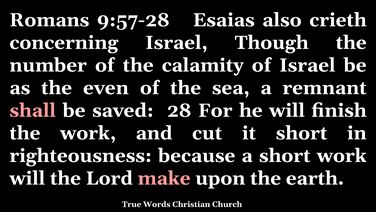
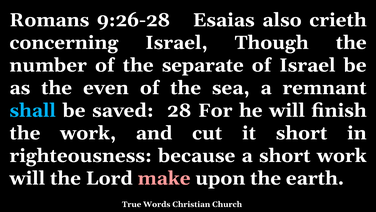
9:57-28: 9:57-28 -> 9:26-28 (133, 20)
calamity: calamity -> separate (203, 65)
shall colour: pink -> light blue (33, 110)
